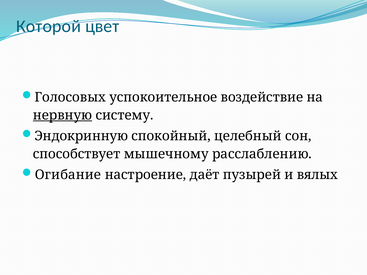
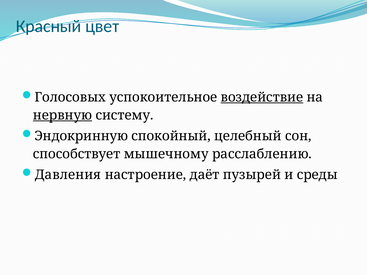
Которой: Которой -> Красный (49, 26)
воздействие underline: none -> present (262, 97)
Огибание: Огибание -> Давления (68, 175)
вялых: вялых -> среды (317, 175)
